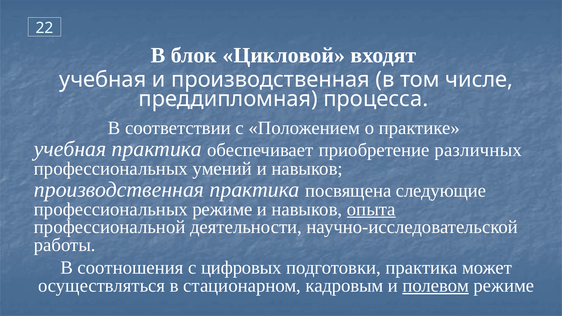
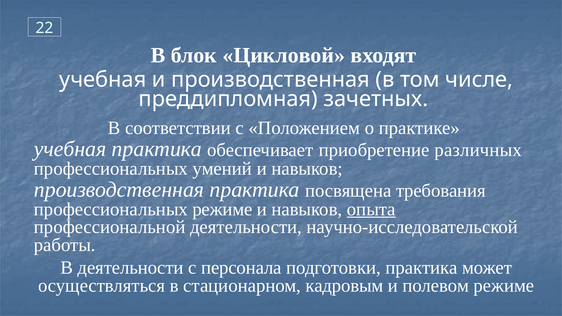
процесса: процесса -> зачетных (376, 99)
следующие: следующие -> требования (441, 191)
В соотношения: соотношения -> деятельности (131, 268)
цифровых: цифровых -> персонала (241, 268)
полевом underline: present -> none (436, 286)
